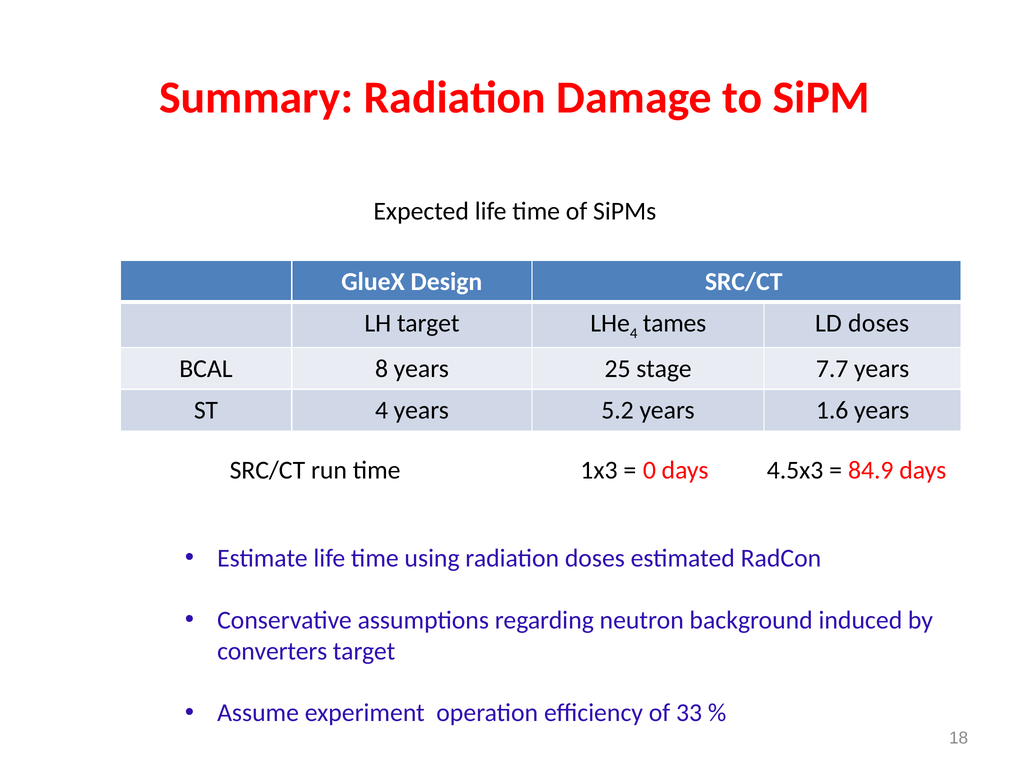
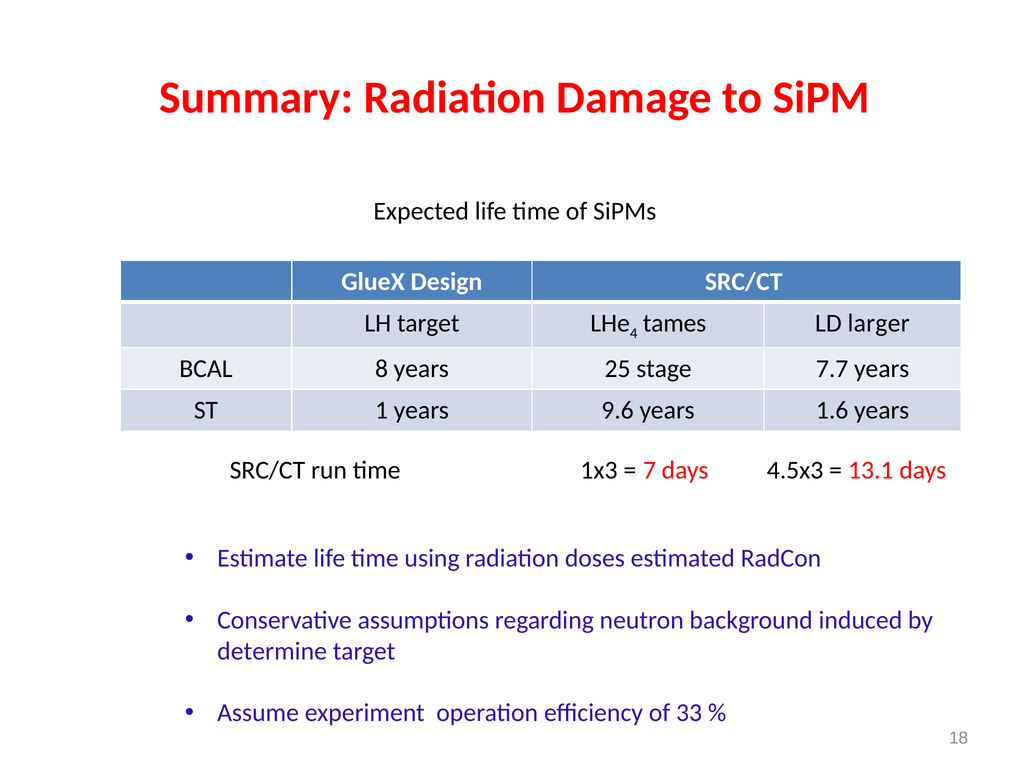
LD doses: doses -> larger (879, 323)
ST 4: 4 -> 1 (382, 410)
5.2: 5.2 -> 9.6 (618, 410)
0: 0 -> 7 (649, 470)
84.9: 84.9 -> 13.1 (871, 470)
converters: converters -> determine (272, 651)
